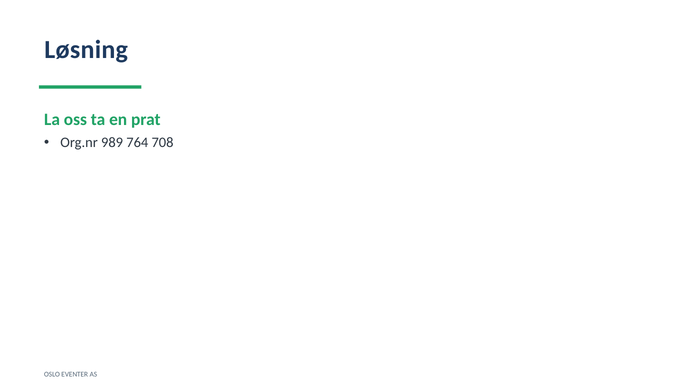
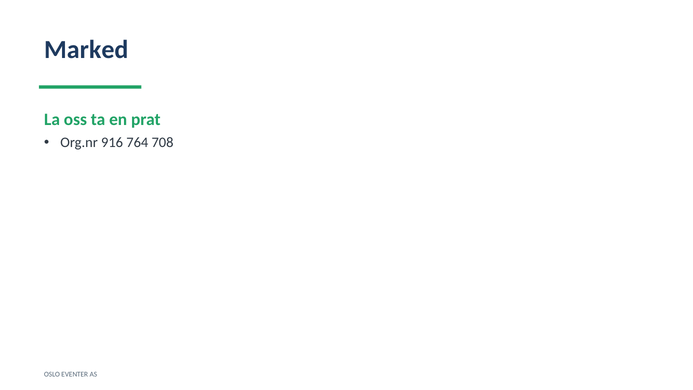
Løsning: Løsning -> Marked (86, 49)
989: 989 -> 916 (112, 143)
